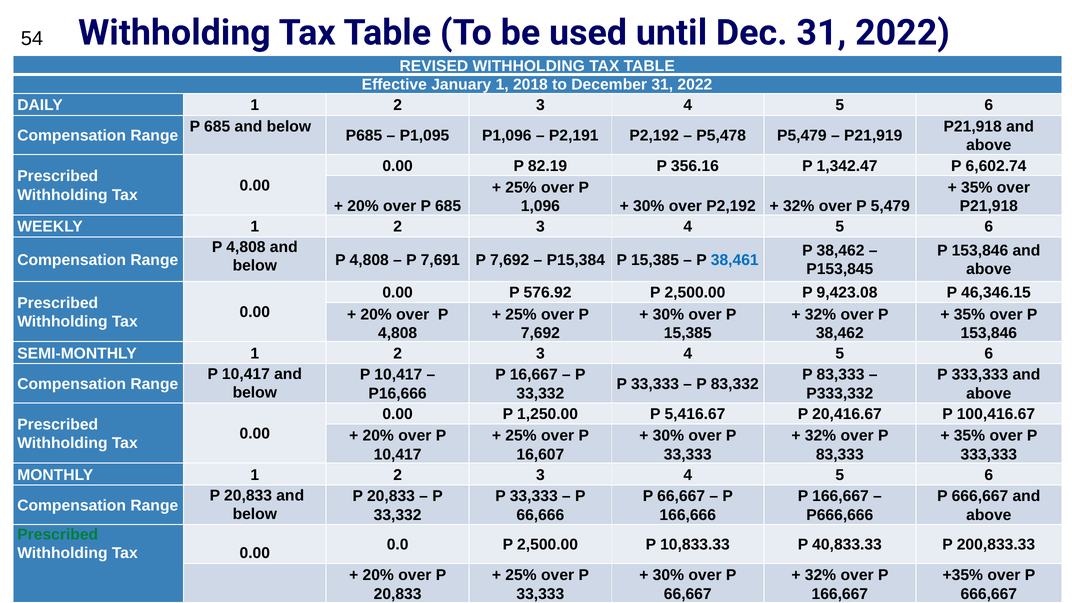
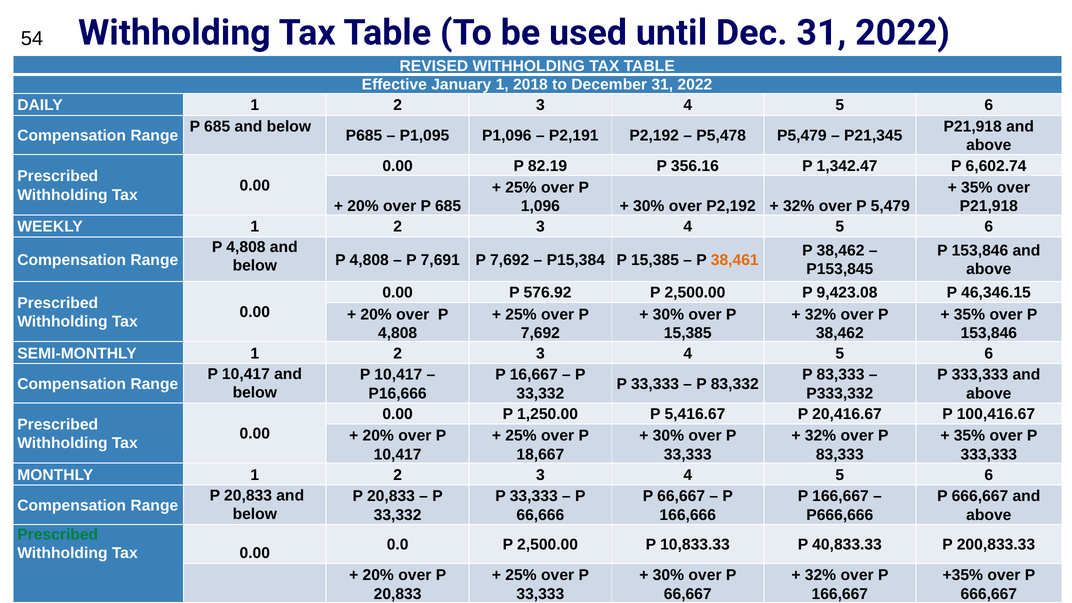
P21,919: P21,919 -> P21,345 (873, 136)
38,461 colour: blue -> orange (735, 260)
16,607: 16,607 -> 18,667 (540, 455)
